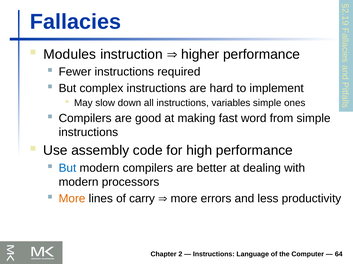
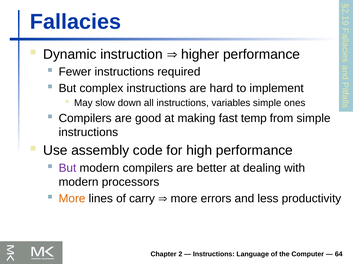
Modules: Modules -> Dynamic (70, 54)
word: word -> temp (254, 119)
But colour: blue -> purple (67, 168)
